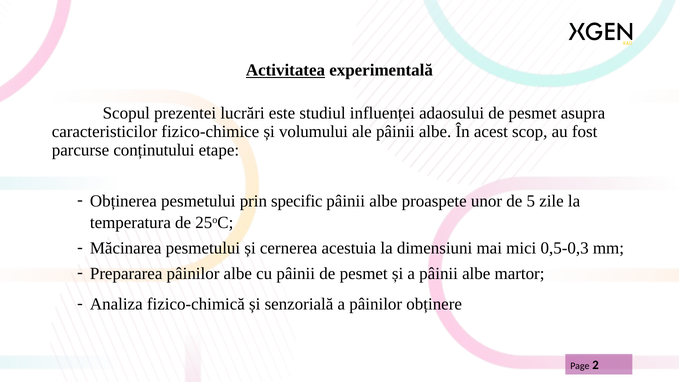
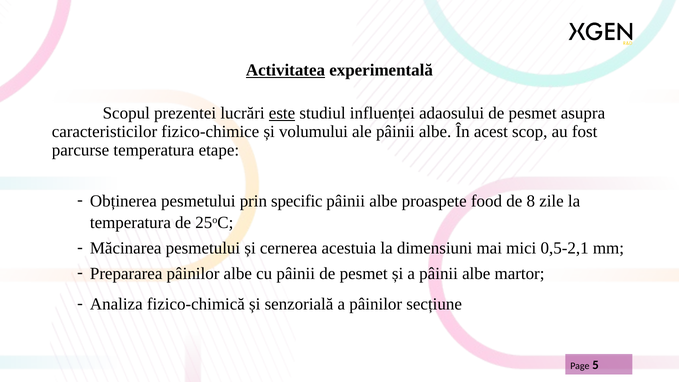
este underline: none -> present (282, 113)
parcurse conținutului: conținutului -> temperatura (154, 150)
unor: unor -> food (486, 201)
5: 5 -> 8 (531, 201)
0,5-0,3: 0,5-0,3 -> 0,5-2,1 (565, 248)
obținere: obținere -> secțiune (434, 304)
2: 2 -> 5 (596, 365)
